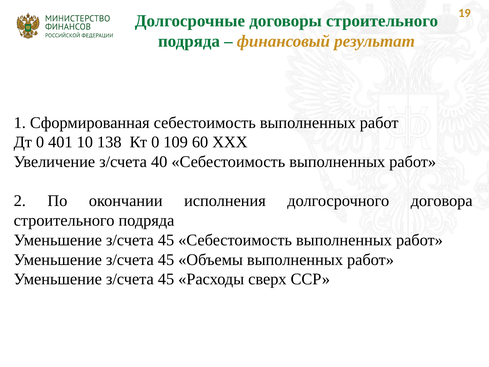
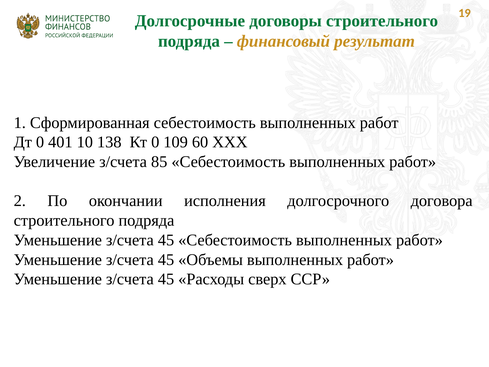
40: 40 -> 85 (159, 162)
